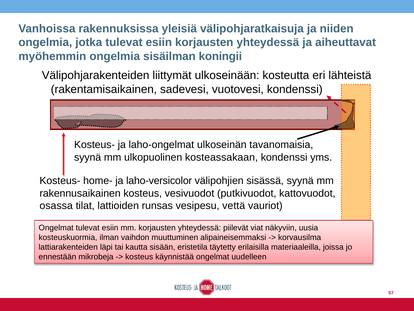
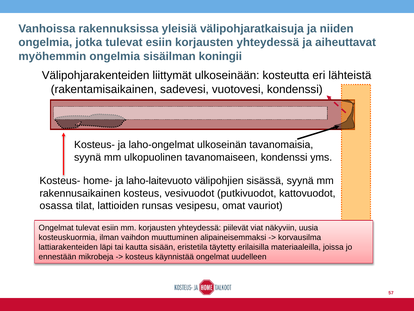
kosteassakaan: kosteassakaan -> tavanomaiseen (222, 157)
laho-versicolor: laho-versicolor -> laho-laitevuoto (159, 181)
vettä: vettä -> omat (234, 205)
